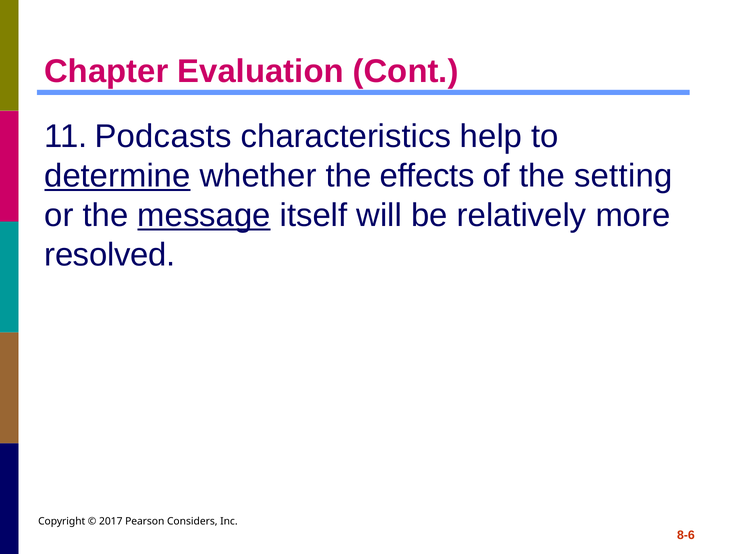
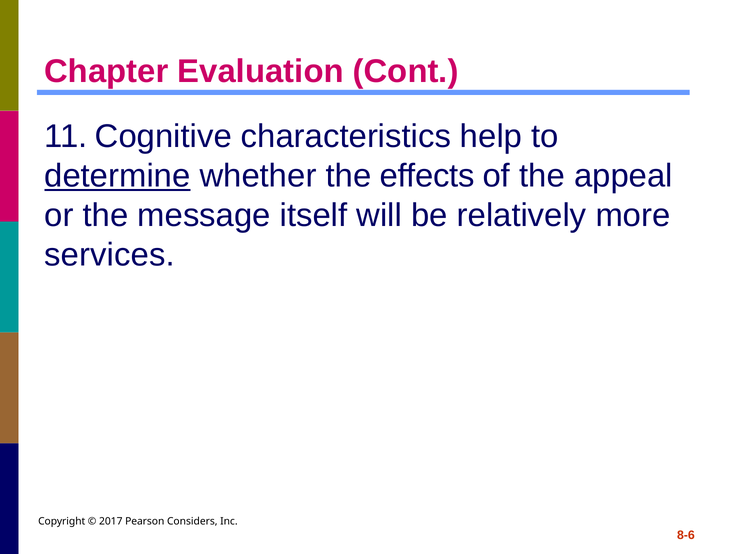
Podcasts: Podcasts -> Cognitive (163, 137)
setting: setting -> appeal (623, 176)
message underline: present -> none (204, 215)
resolved: resolved -> services (110, 255)
